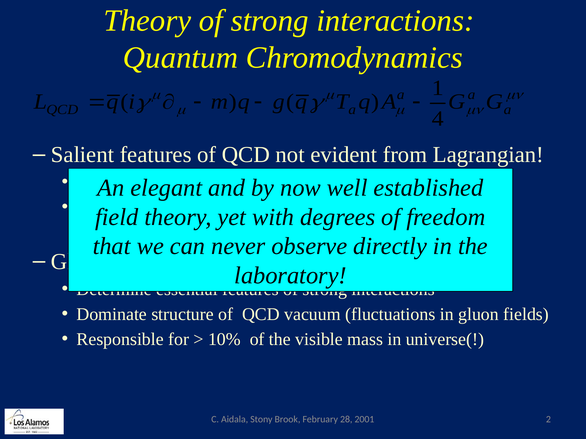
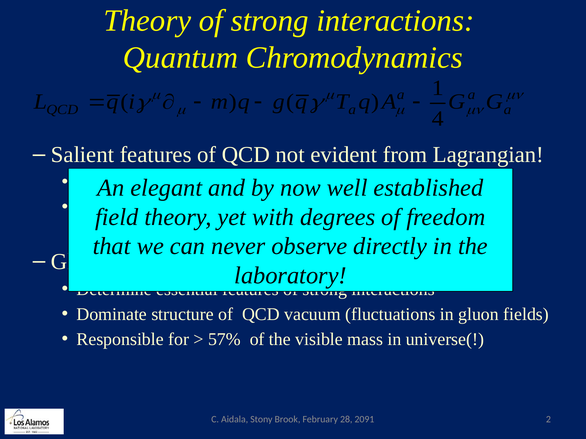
10%: 10% -> 57% (224, 340)
2001: 2001 -> 2091 (364, 420)
